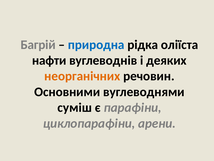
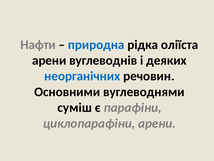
Багрій: Багрій -> Нафти (38, 45)
нафти: нафти -> арени (49, 60)
неорганічних colour: orange -> blue (82, 76)
